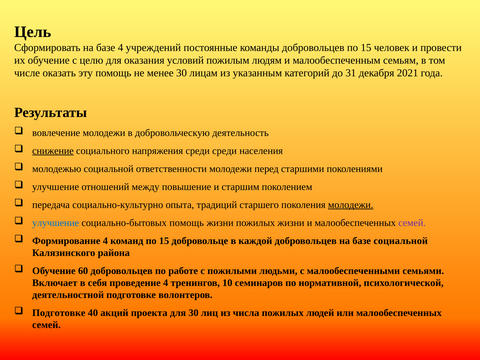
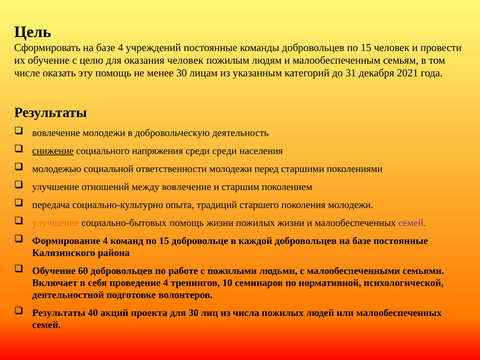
оказания условий: условий -> человек (185, 60)
между повышение: повышение -> вовлечение (187, 187)
молодежи underline: present -> none (351, 205)
улучшение colour: blue -> orange (56, 223)
базе социальной: социальной -> постоянные (401, 241)
Подготовке: Подготовке -> Результаты (59, 313)
